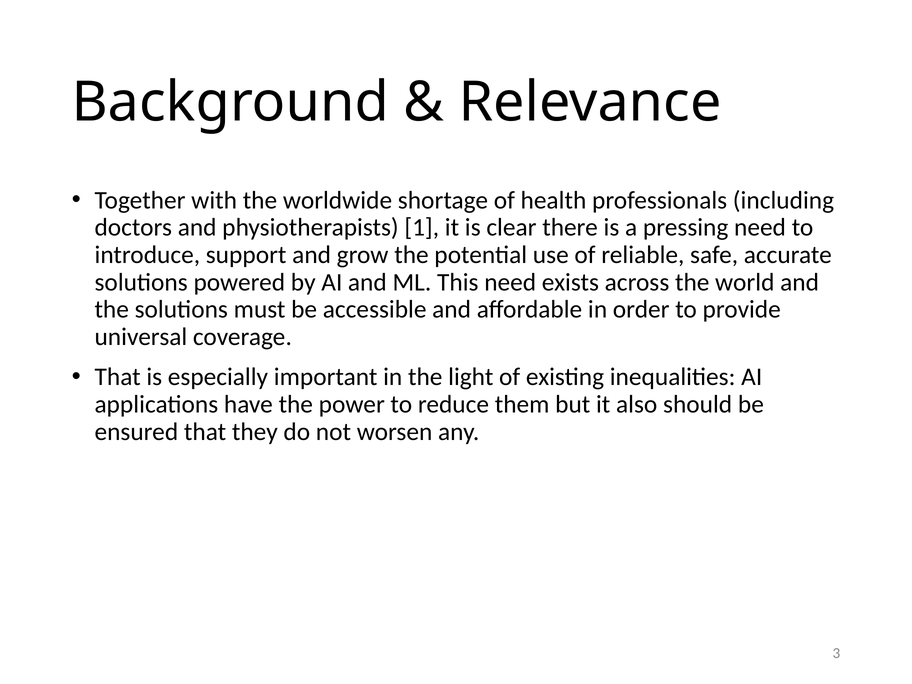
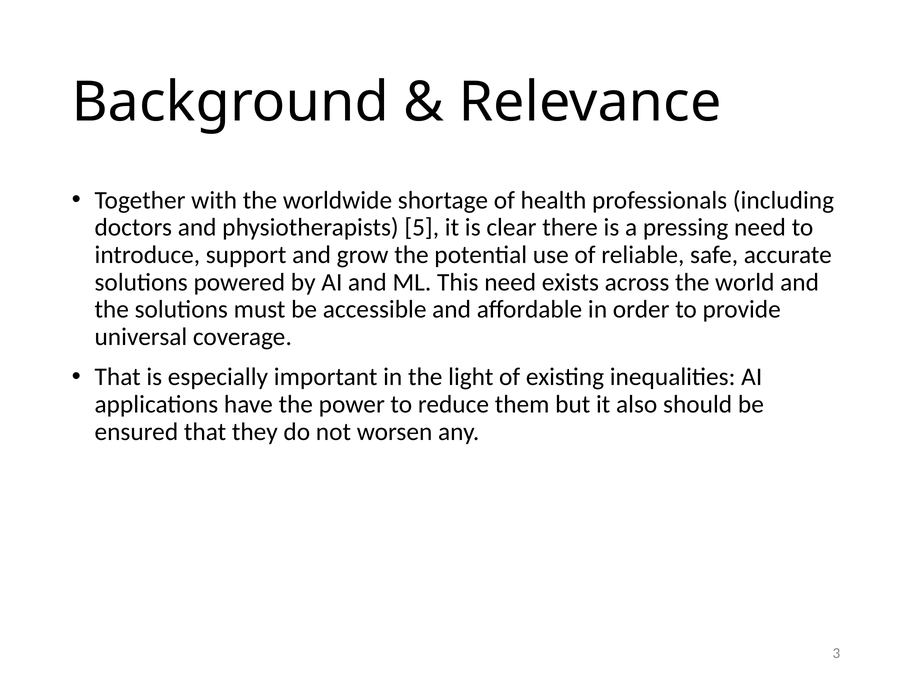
1: 1 -> 5 (422, 228)
